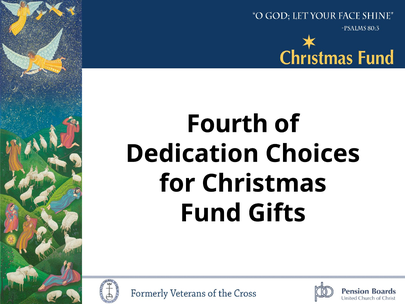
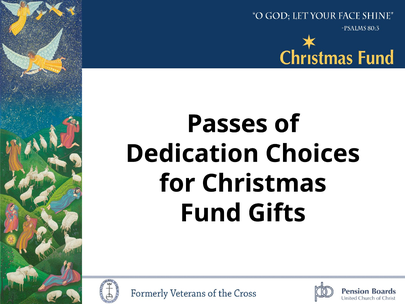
Fourth: Fourth -> Passes (227, 124)
